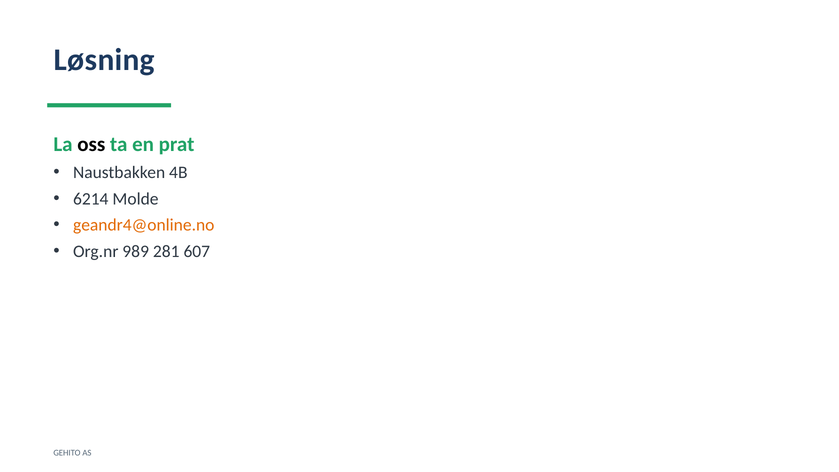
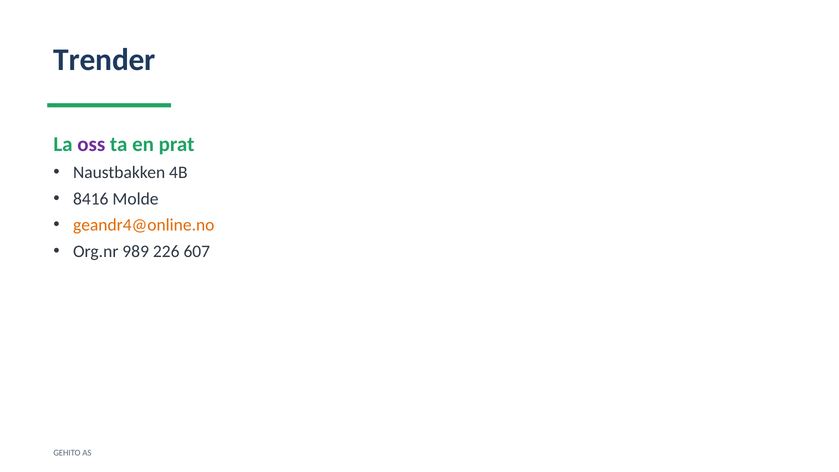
Løsning: Løsning -> Trender (105, 60)
oss colour: black -> purple (91, 144)
6214: 6214 -> 8416 (91, 199)
281: 281 -> 226 (166, 251)
